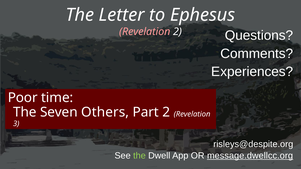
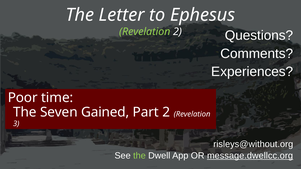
Revelation colour: pink -> light green (145, 32)
Others: Others -> Gained (105, 112)
risleys@despite.org: risleys@despite.org -> risleys@without.org (253, 144)
